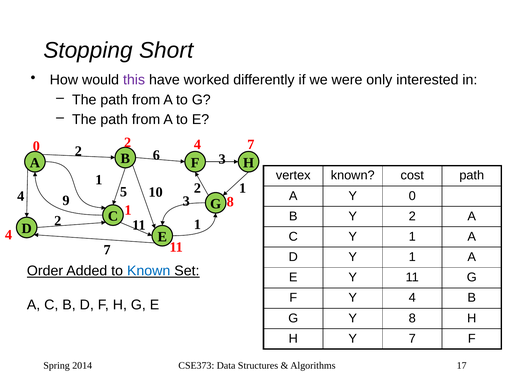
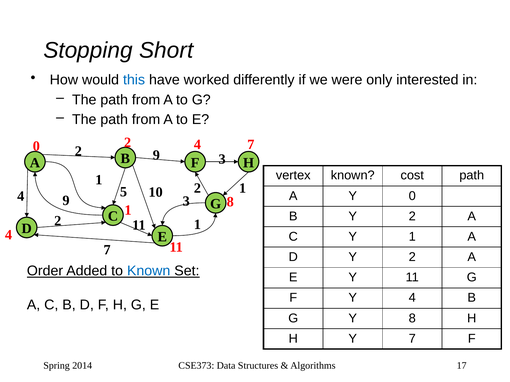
this colour: purple -> blue (134, 80)
2 6: 6 -> 9 (156, 155)
D Y 1: 1 -> 2 (412, 257)
